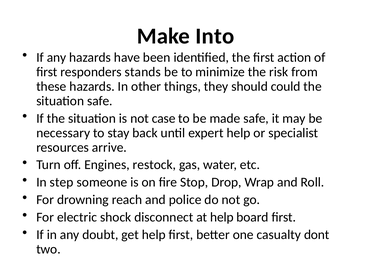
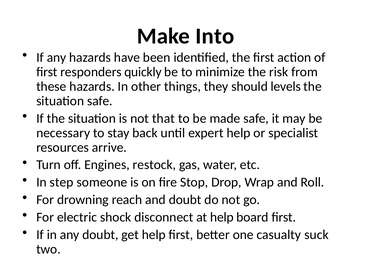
stands: stands -> quickly (143, 72)
could: could -> levels (286, 86)
case: case -> that (164, 118)
and police: police -> doubt (185, 200)
dont: dont -> suck (317, 235)
